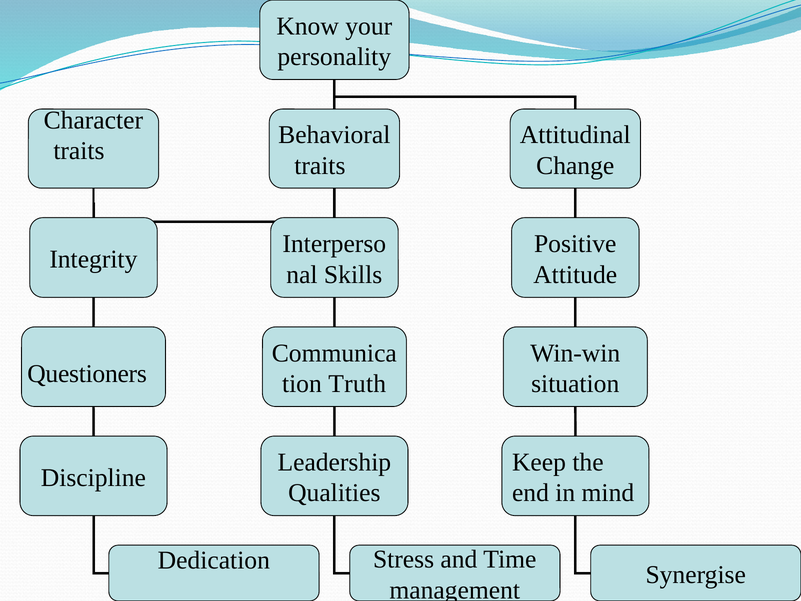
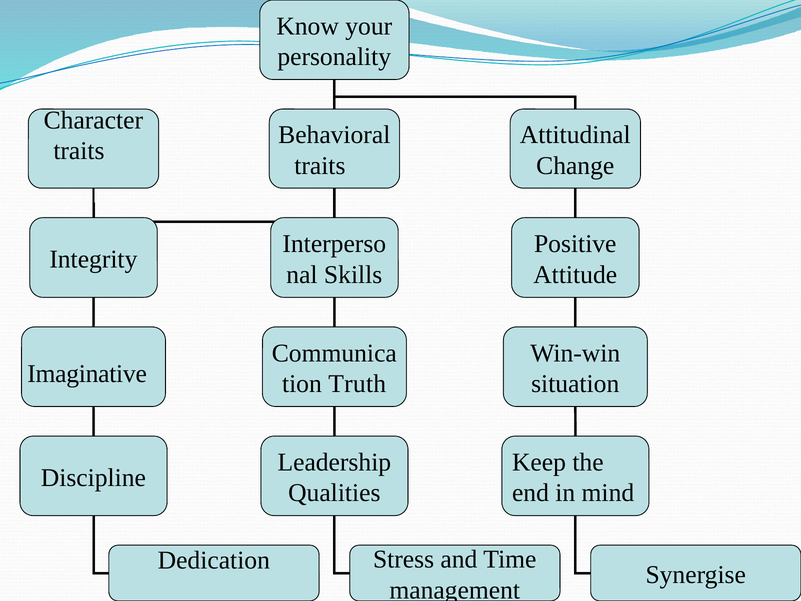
Questioners: Questioners -> Imaginative (87, 374)
